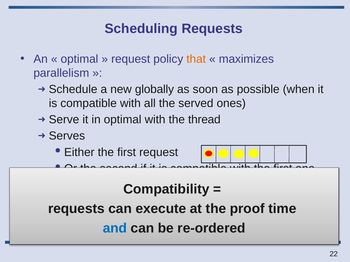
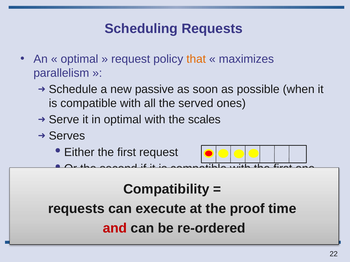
globally: globally -> passive (154, 89)
thread: thread -> scales (204, 120)
and colour: blue -> red (115, 229)
